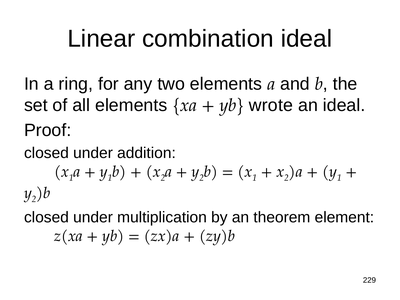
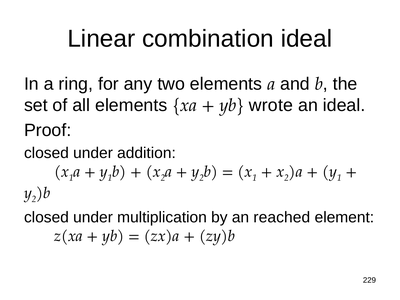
theorem: theorem -> reached (282, 217)
